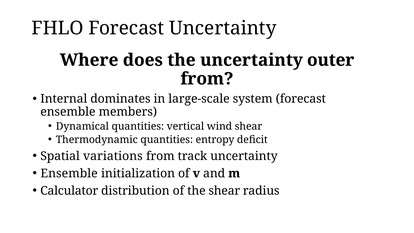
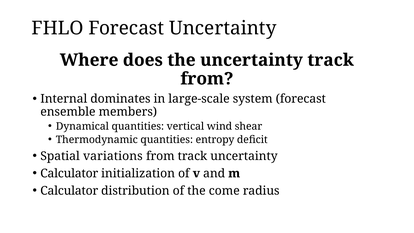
uncertainty outer: outer -> track (331, 60)
Ensemble: Ensemble -> Calculator (69, 173)
the shear: shear -> come (224, 191)
